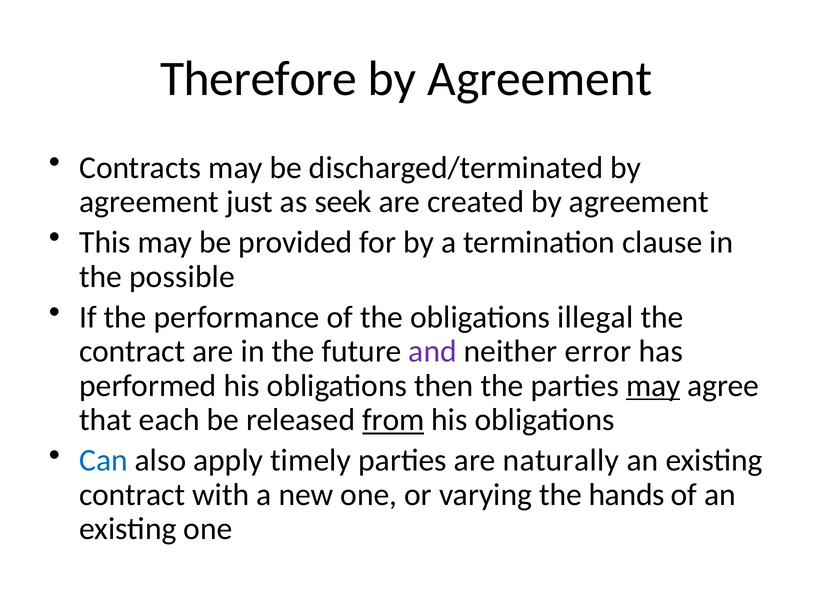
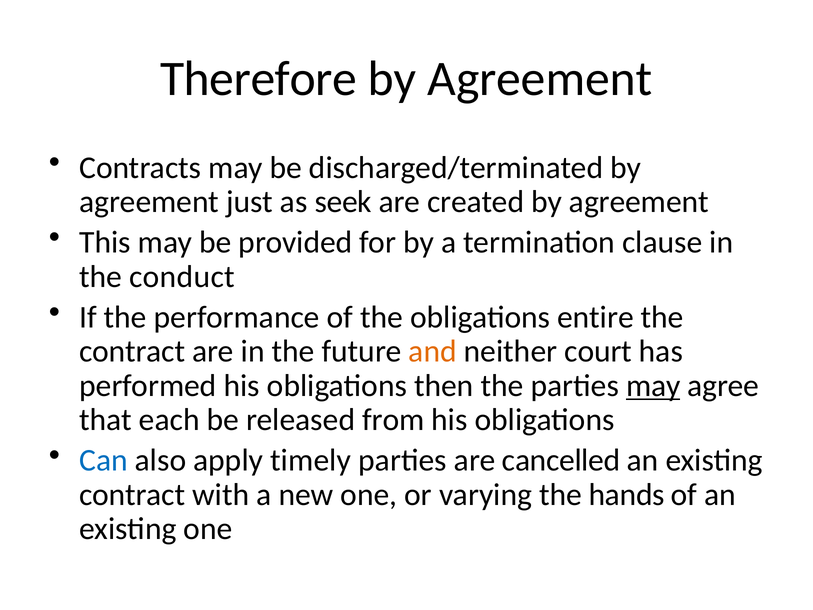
possible: possible -> conduct (182, 276)
illegal: illegal -> entire (596, 317)
and colour: purple -> orange (433, 351)
error: error -> court (598, 351)
from underline: present -> none (393, 420)
naturally: naturally -> cancelled (561, 460)
